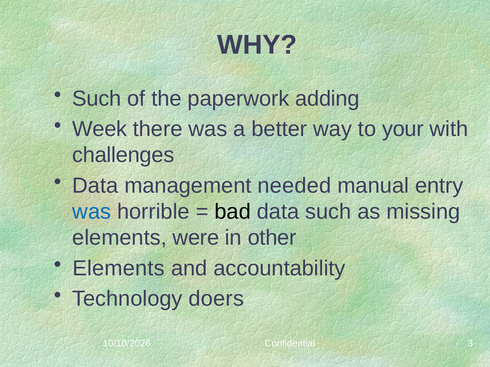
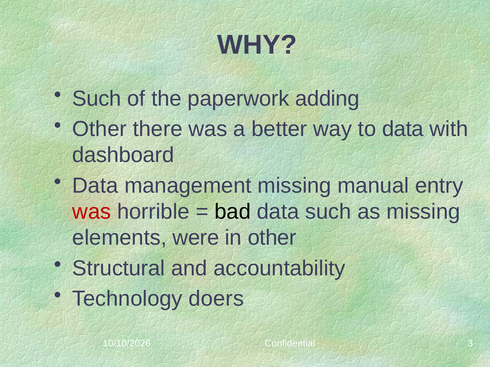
Week: Week -> Other (100, 129)
to your: your -> data (403, 129)
challenges: challenges -> dashboard (123, 155)
management needed: needed -> missing (294, 186)
was colour: blue -> red (92, 212)
Elements: Elements -> Structural (119, 269)
